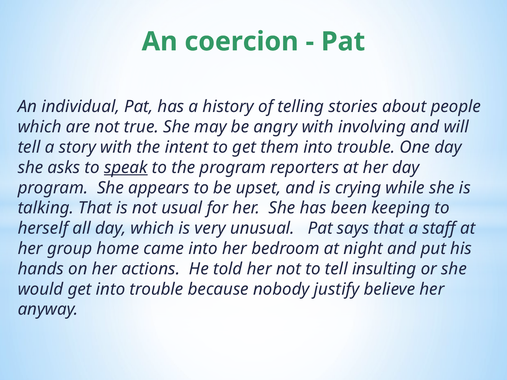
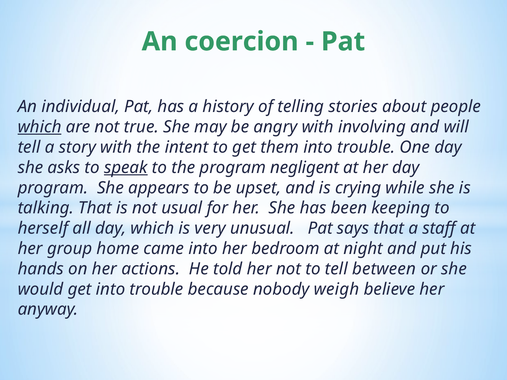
which underline: none -> present (40, 127)
reporters: reporters -> negligent (305, 168)
insulting: insulting -> between (384, 269)
justify: justify -> weigh (336, 289)
